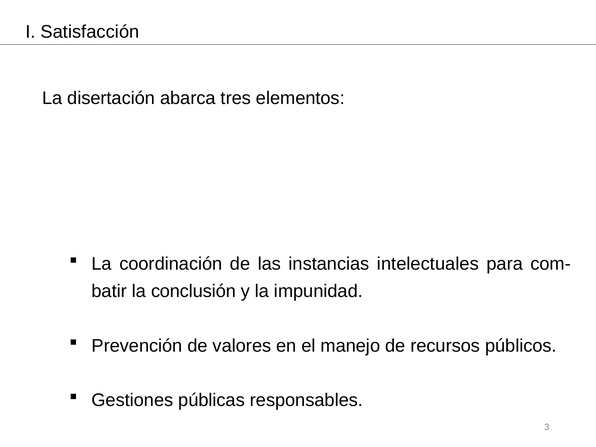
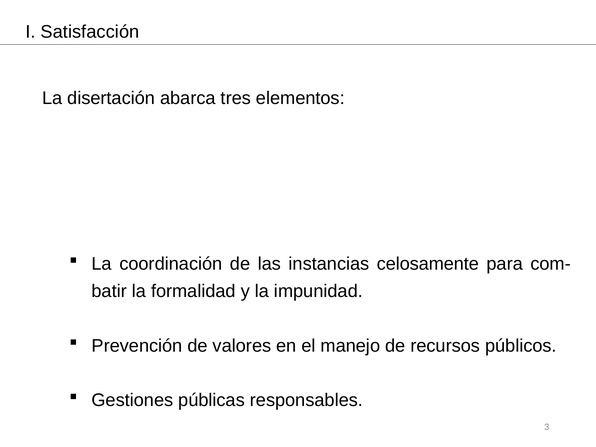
intelectuales: intelectuales -> celosamente (428, 264)
conclusión: conclusión -> formalidad (193, 291)
